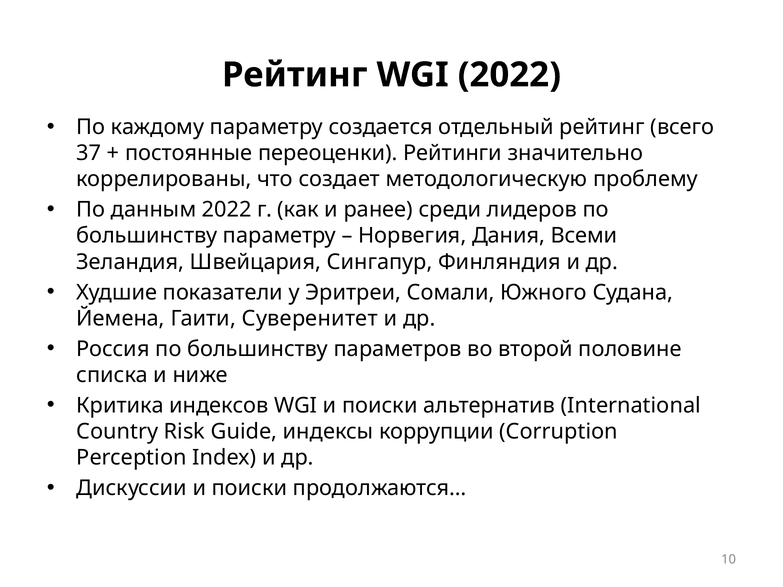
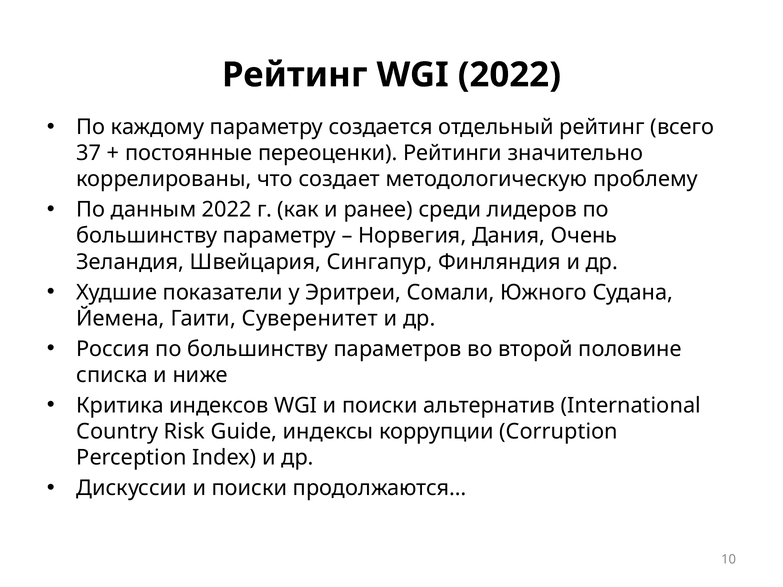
Всеми: Всеми -> Очень (584, 236)
